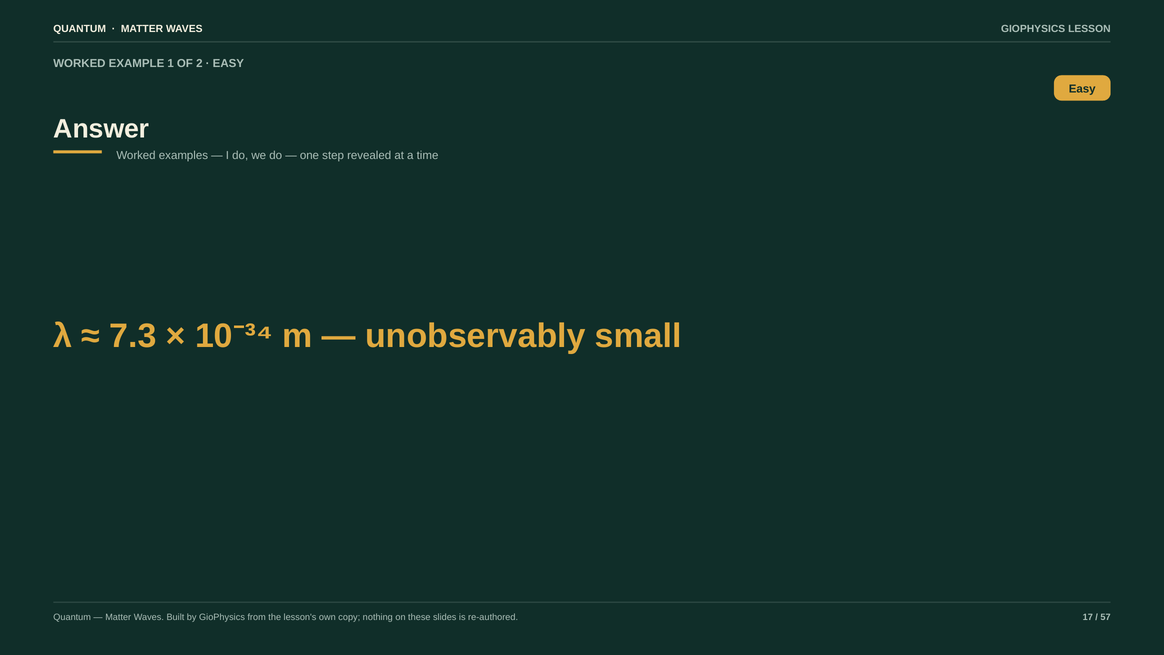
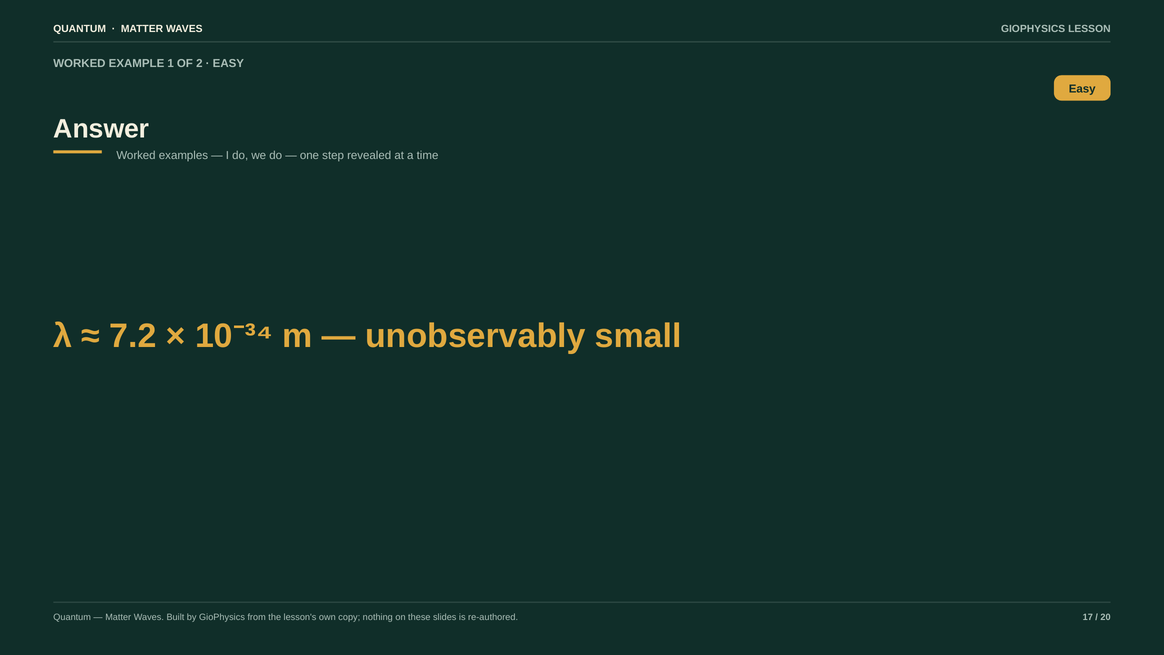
7.3: 7.3 -> 7.2 (133, 336)
57: 57 -> 20 (1106, 617)
